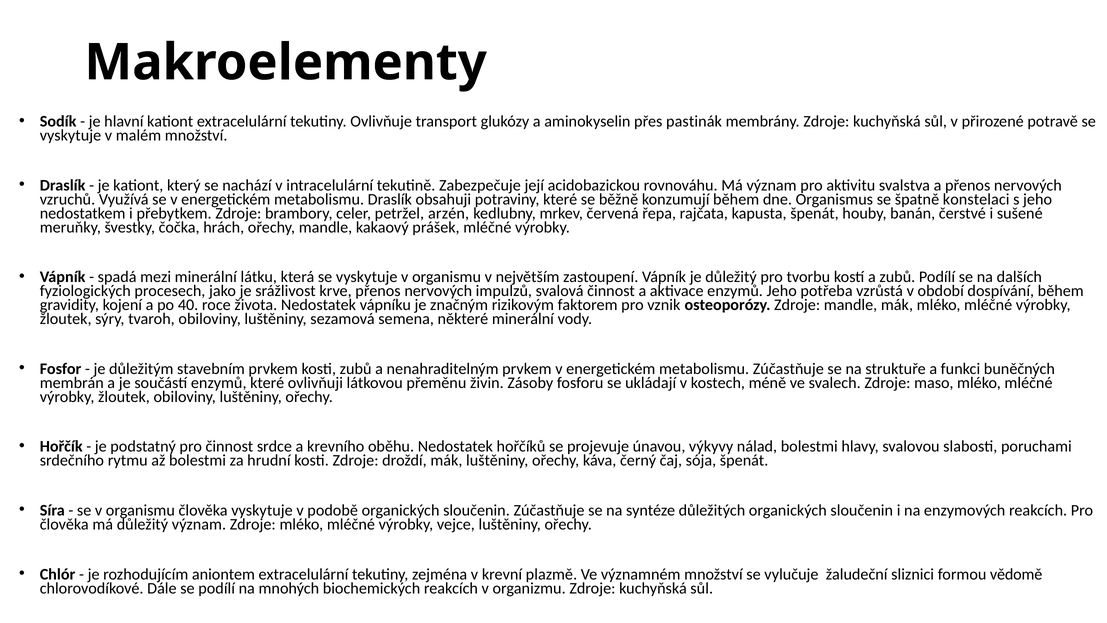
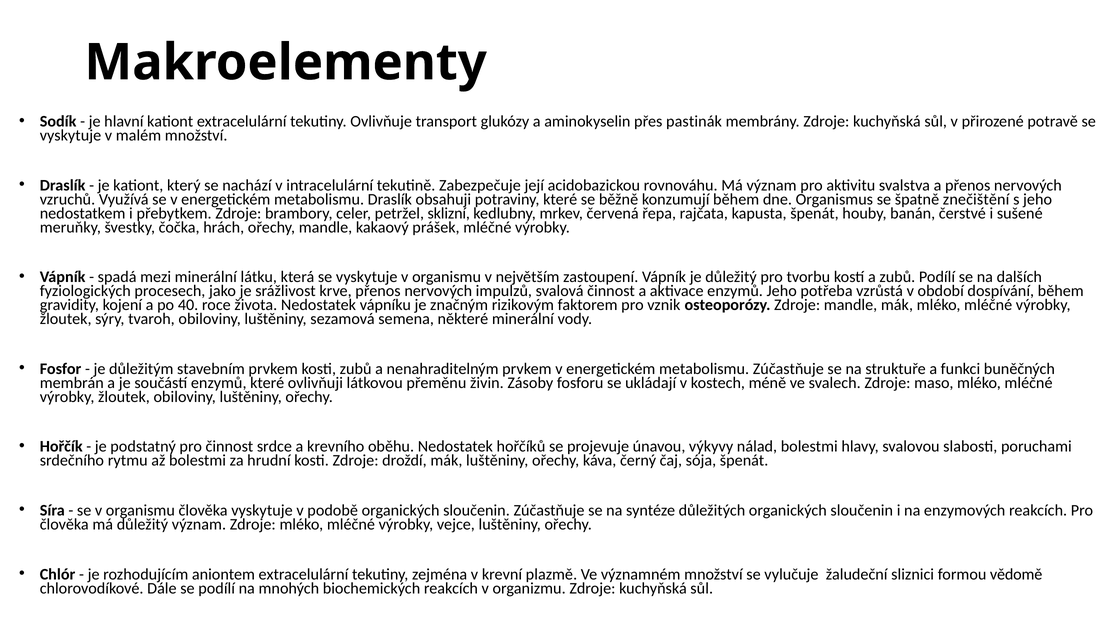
konstelaci: konstelaci -> znečištění (976, 199)
arzén: arzén -> sklizní (449, 213)
